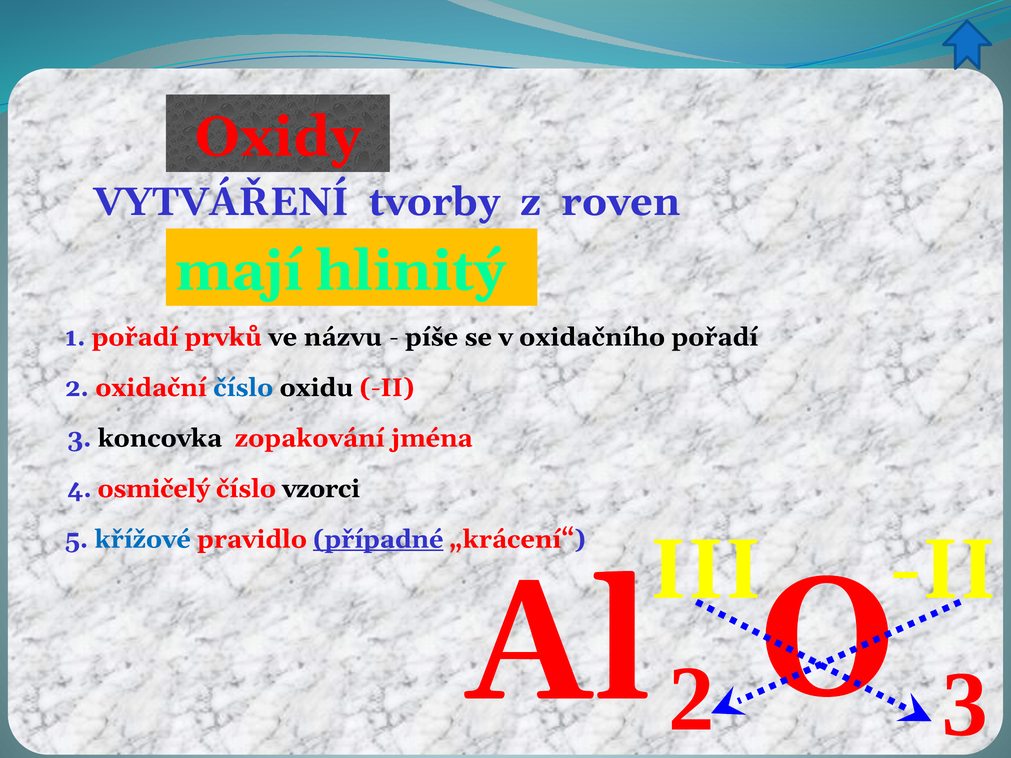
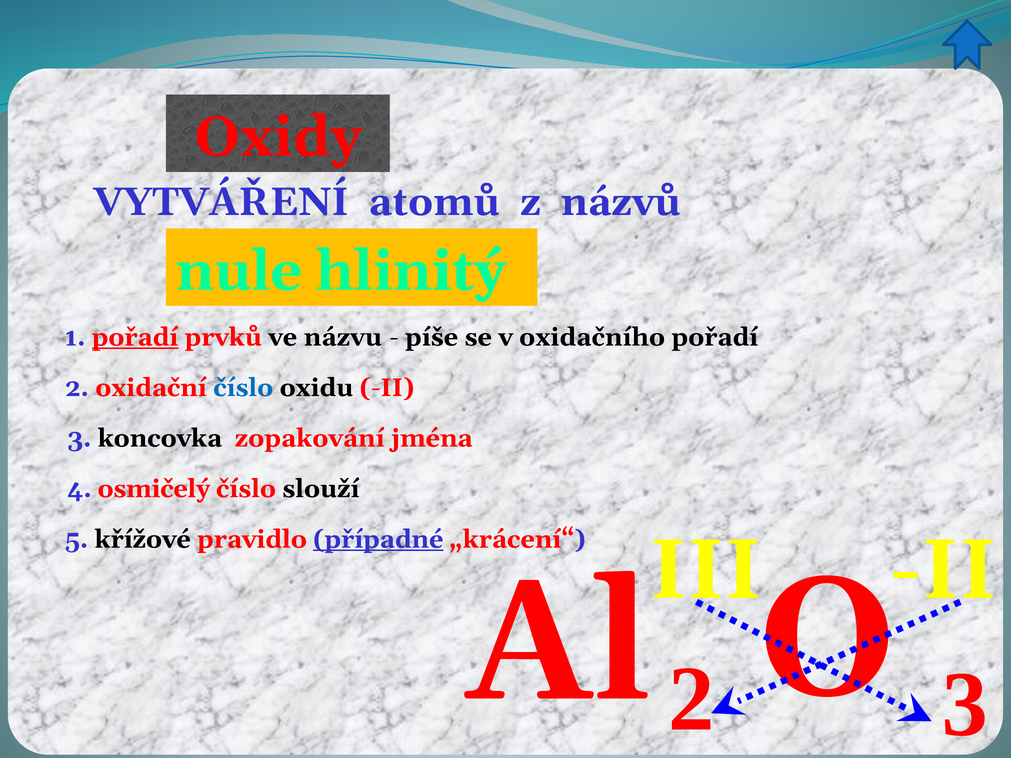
tvorby: tvorby -> atomů (434, 202)
roven: roven -> názvů (621, 202)
mají: mají -> nule (239, 271)
pořadí underline: none -> present (135, 337)
vzorci: vzorci -> slouží (321, 489)
křížové colour: blue -> black (143, 540)
